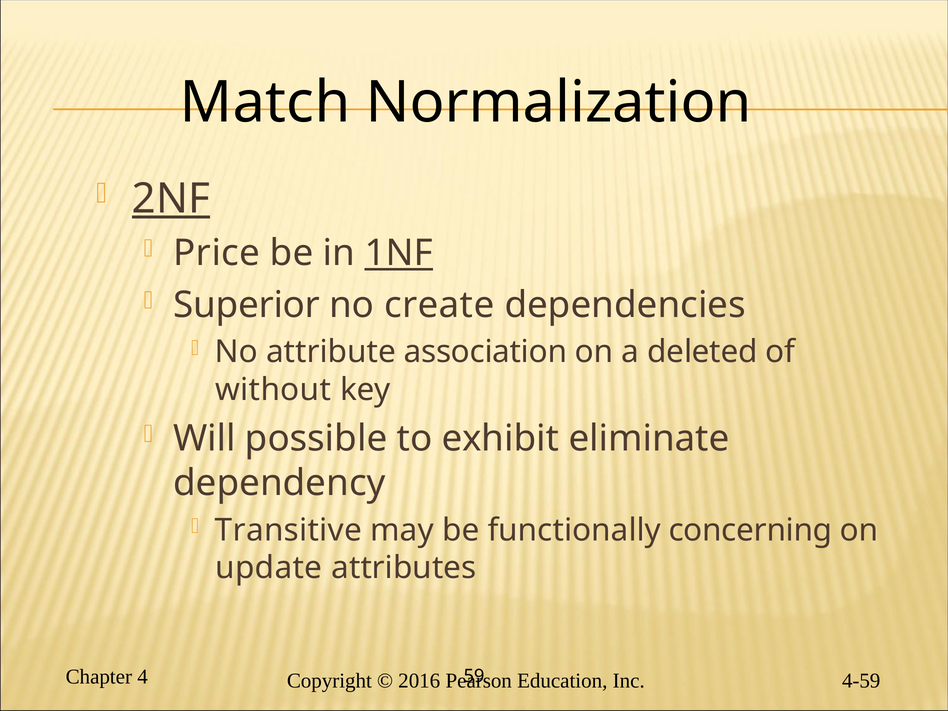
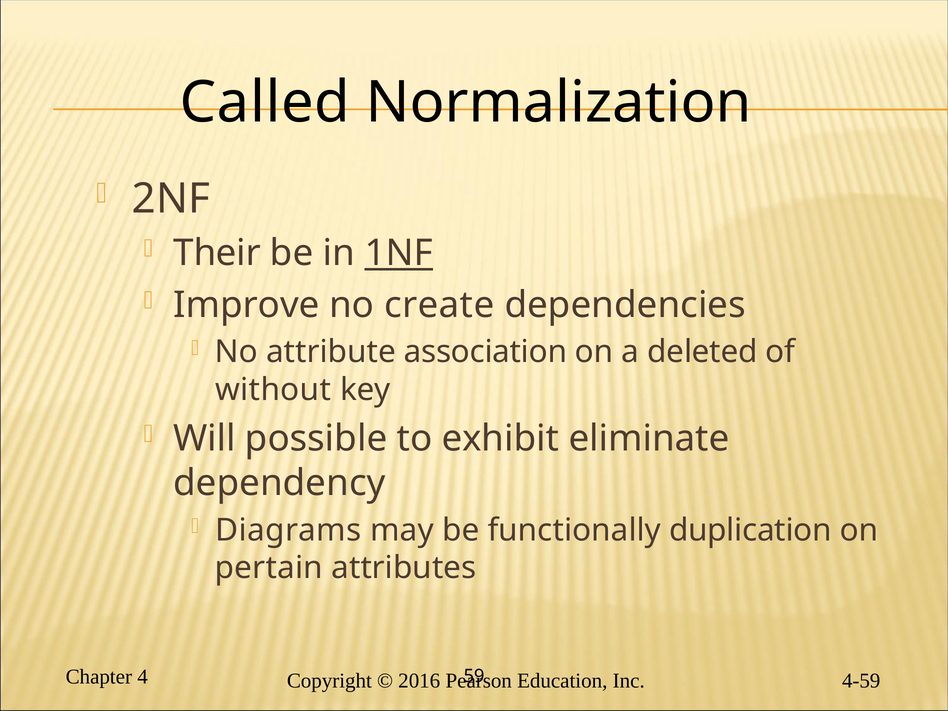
Match: Match -> Called (265, 103)
2NF underline: present -> none (171, 199)
Price: Price -> Their (217, 253)
Superior: Superior -> Improve (247, 305)
Transitive: Transitive -> Diagrams (288, 530)
concerning: concerning -> duplication (750, 530)
update: update -> pertain (269, 568)
